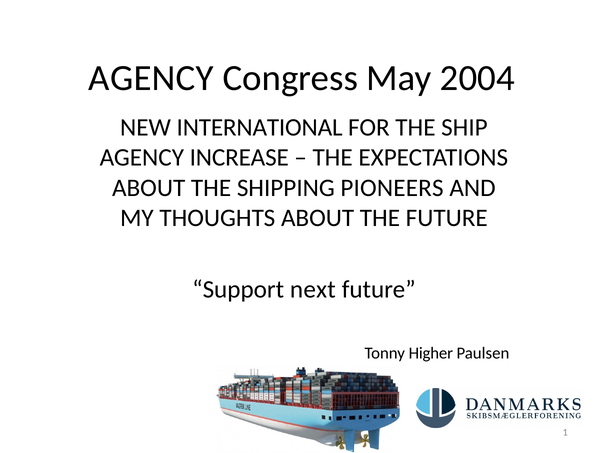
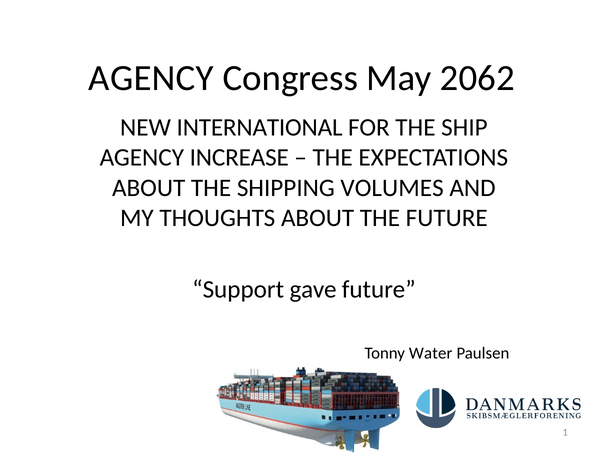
2004: 2004 -> 2062 (477, 78)
PIONEERS: PIONEERS -> VOLUMES (392, 188)
next: next -> gave (313, 289)
Higher: Higher -> Water (431, 353)
